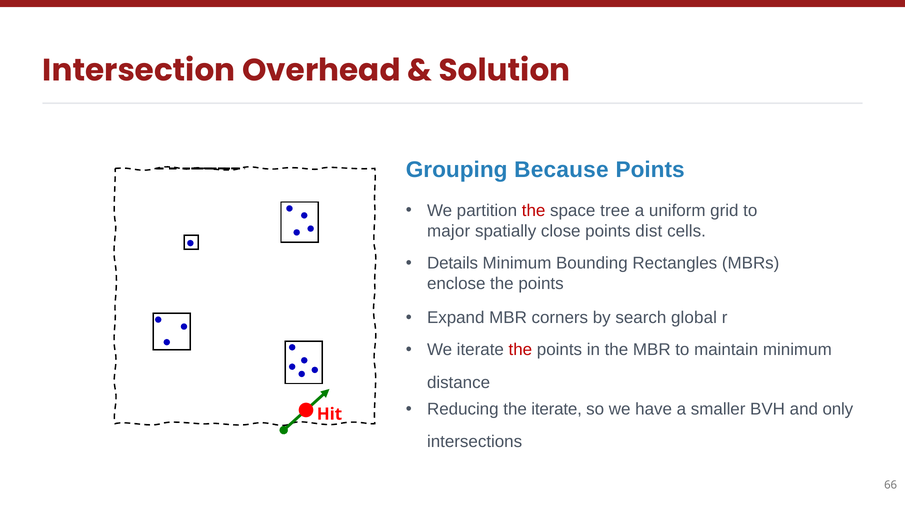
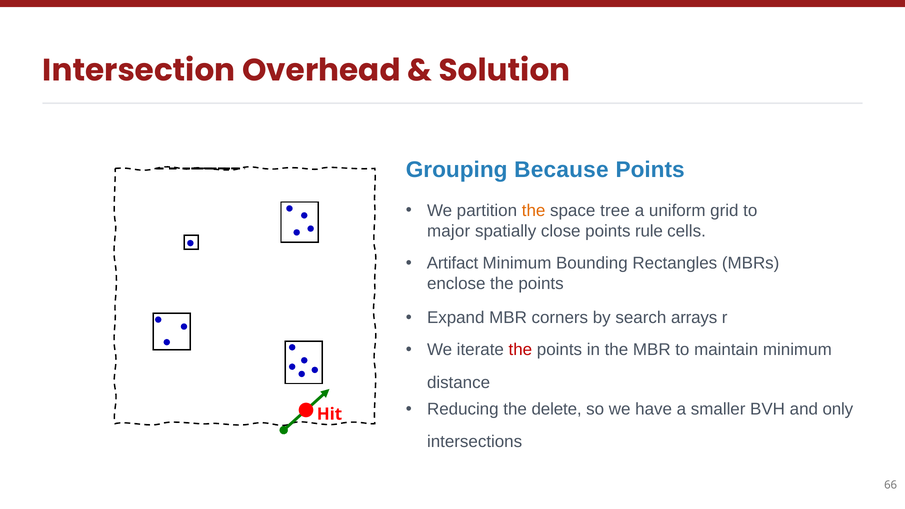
the colour: red -> orange (534, 211)
dist: dist -> rule (649, 231)
Details: Details -> Artifact (453, 263)
global: global -> arrays (694, 318)
the iterate: iterate -> delete (557, 409)
